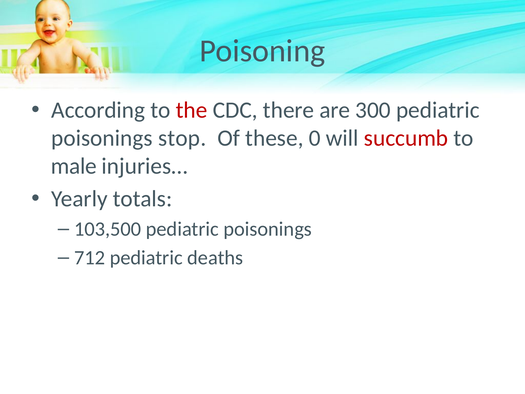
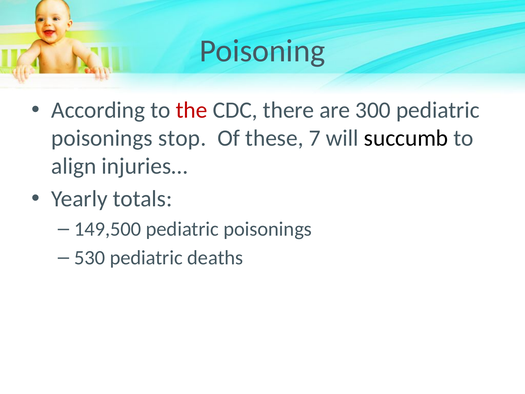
0: 0 -> 7 (315, 138)
succumb colour: red -> black (406, 138)
male: male -> align (74, 166)
103,500: 103,500 -> 149,500 (108, 229)
712: 712 -> 530 (90, 258)
